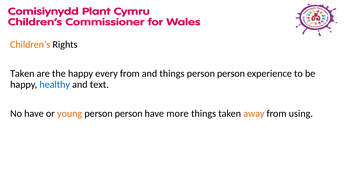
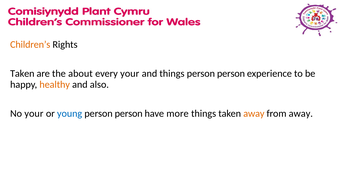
the happy: happy -> about (80, 73)
every from: from -> your (130, 73)
healthy colour: blue -> orange (55, 84)
text: text -> also (99, 84)
No have: have -> your (34, 113)
young colour: orange -> blue (70, 113)
from using: using -> away (301, 113)
